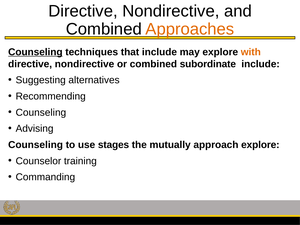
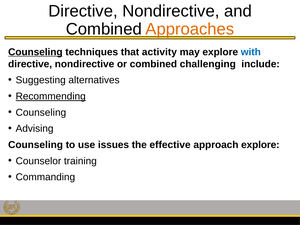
that include: include -> activity (159, 52)
with colour: orange -> blue (251, 52)
subordinate: subordinate -> challenging (208, 64)
Recommending underline: none -> present (51, 96)
stages: stages -> issues (113, 145)
mutually: mutually -> effective (170, 145)
